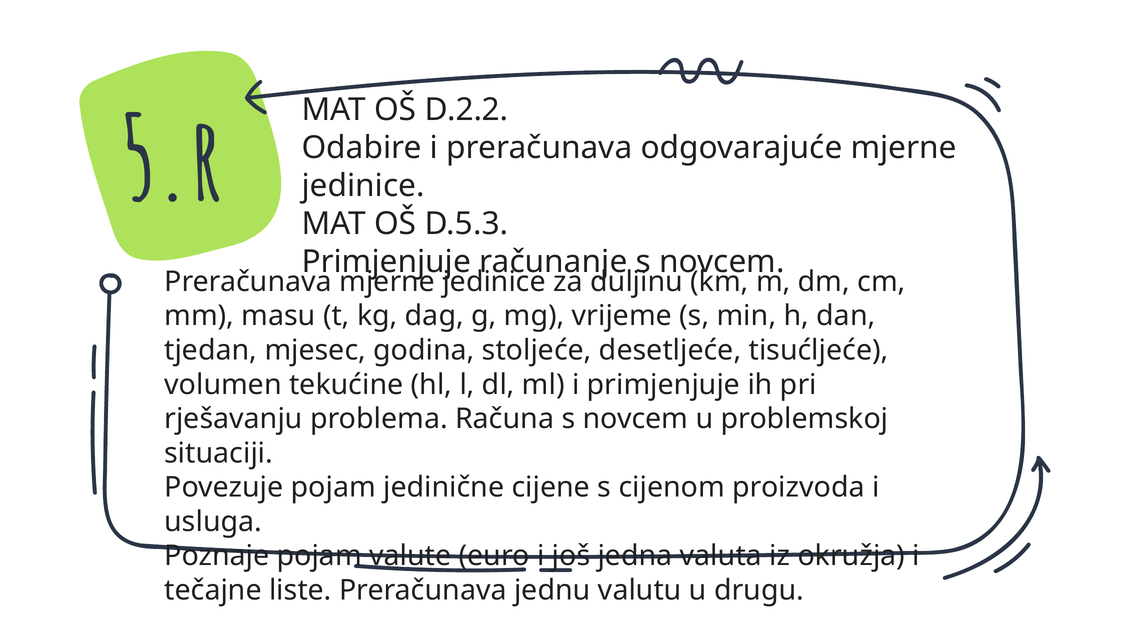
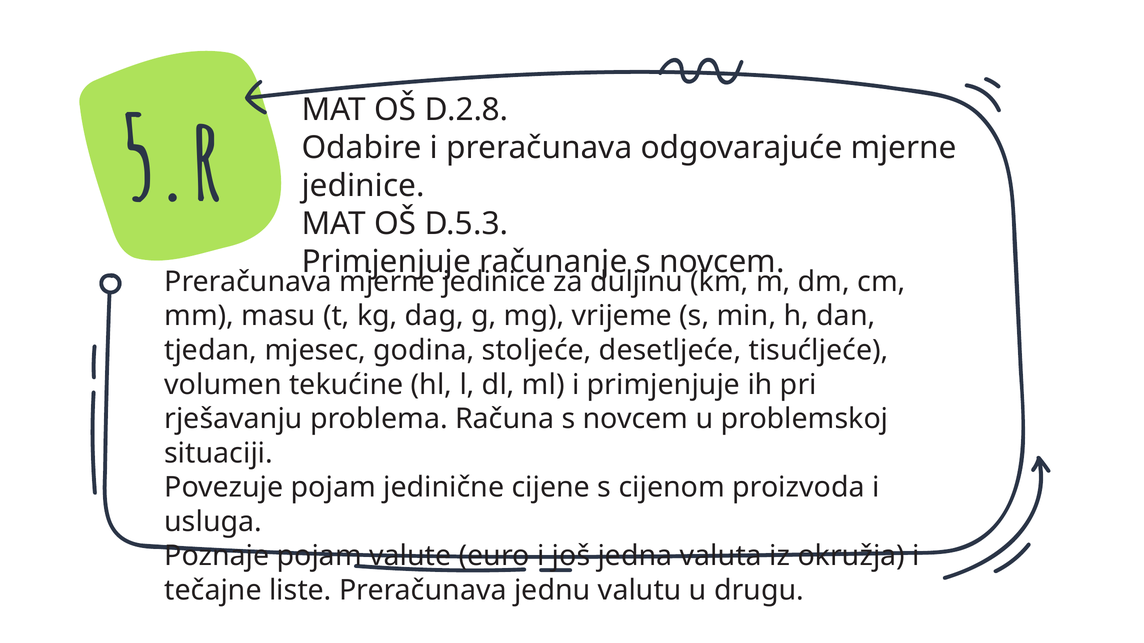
D.2.2: D.2.2 -> D.2.8 (466, 110)
